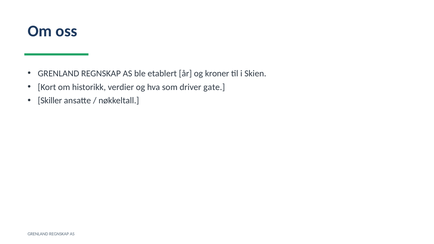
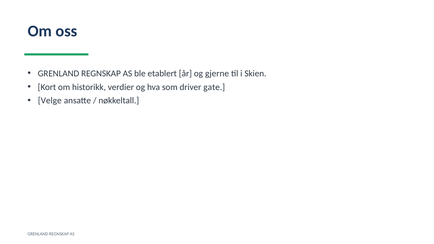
kroner: kroner -> gjerne (217, 74)
Skiller: Skiller -> Velge (50, 101)
